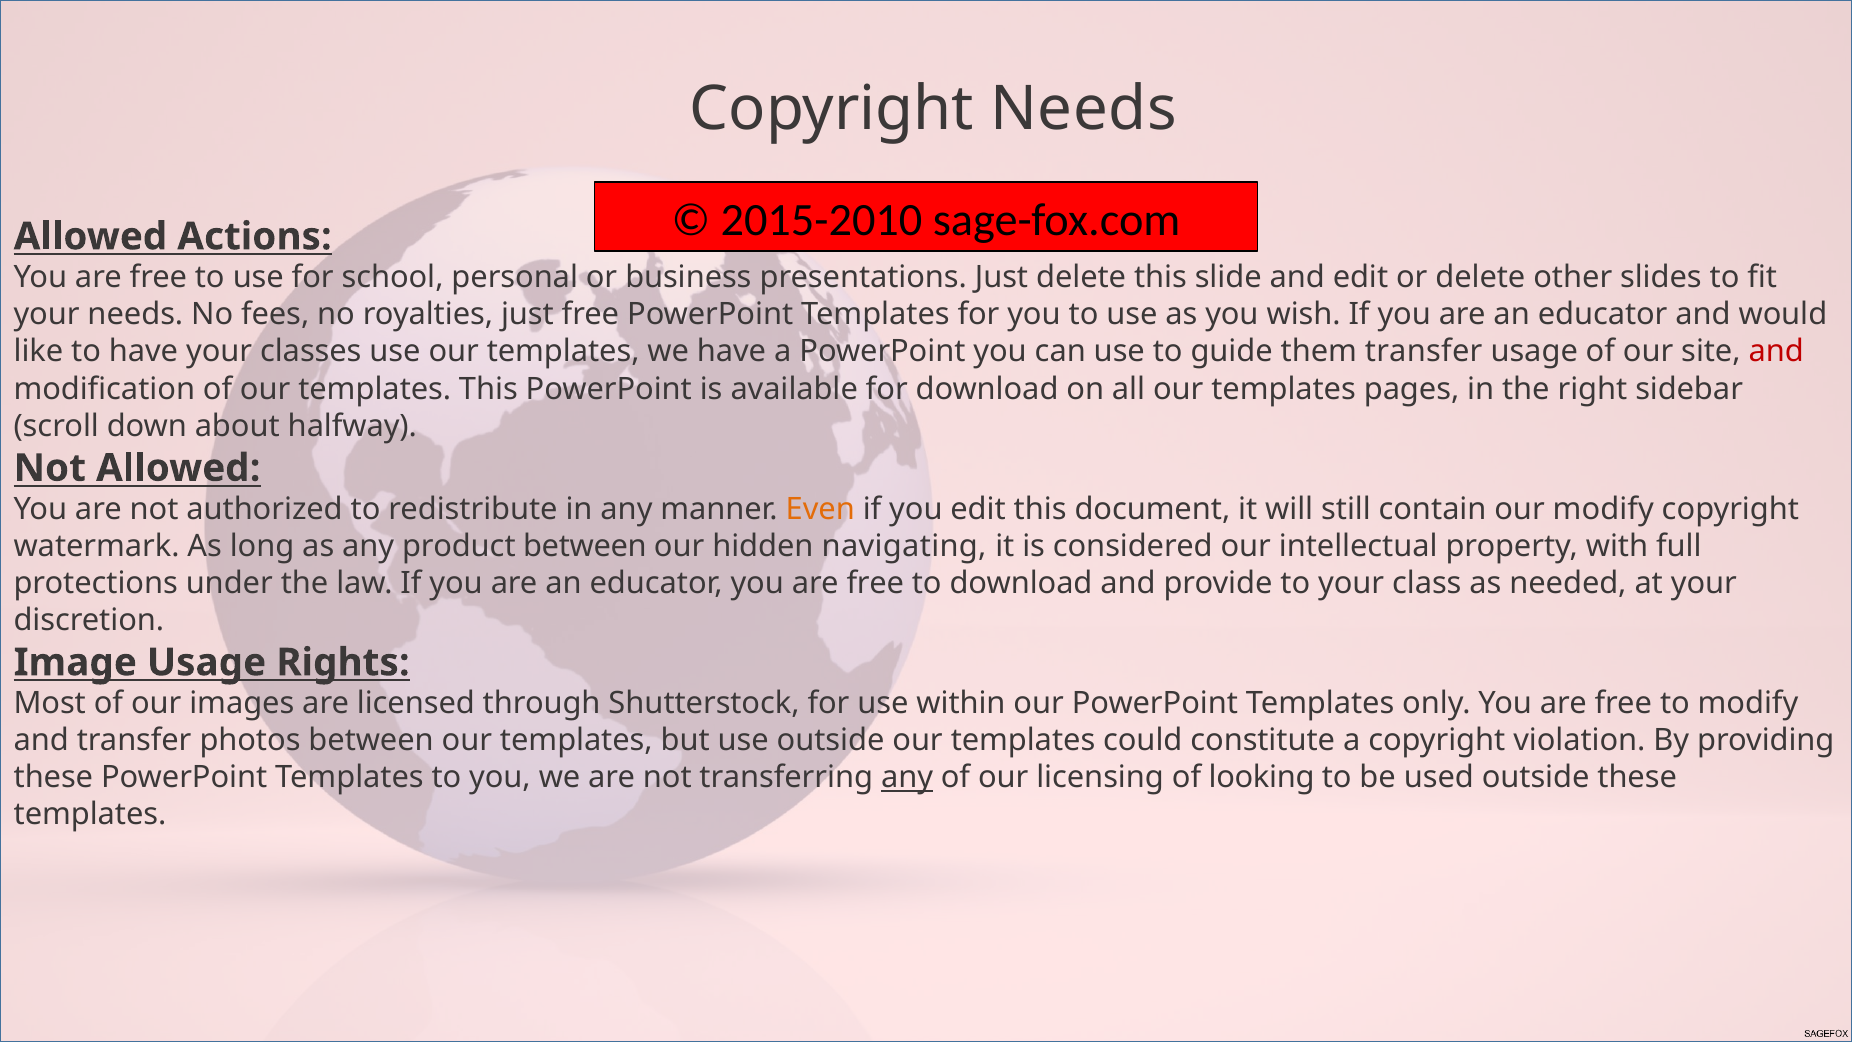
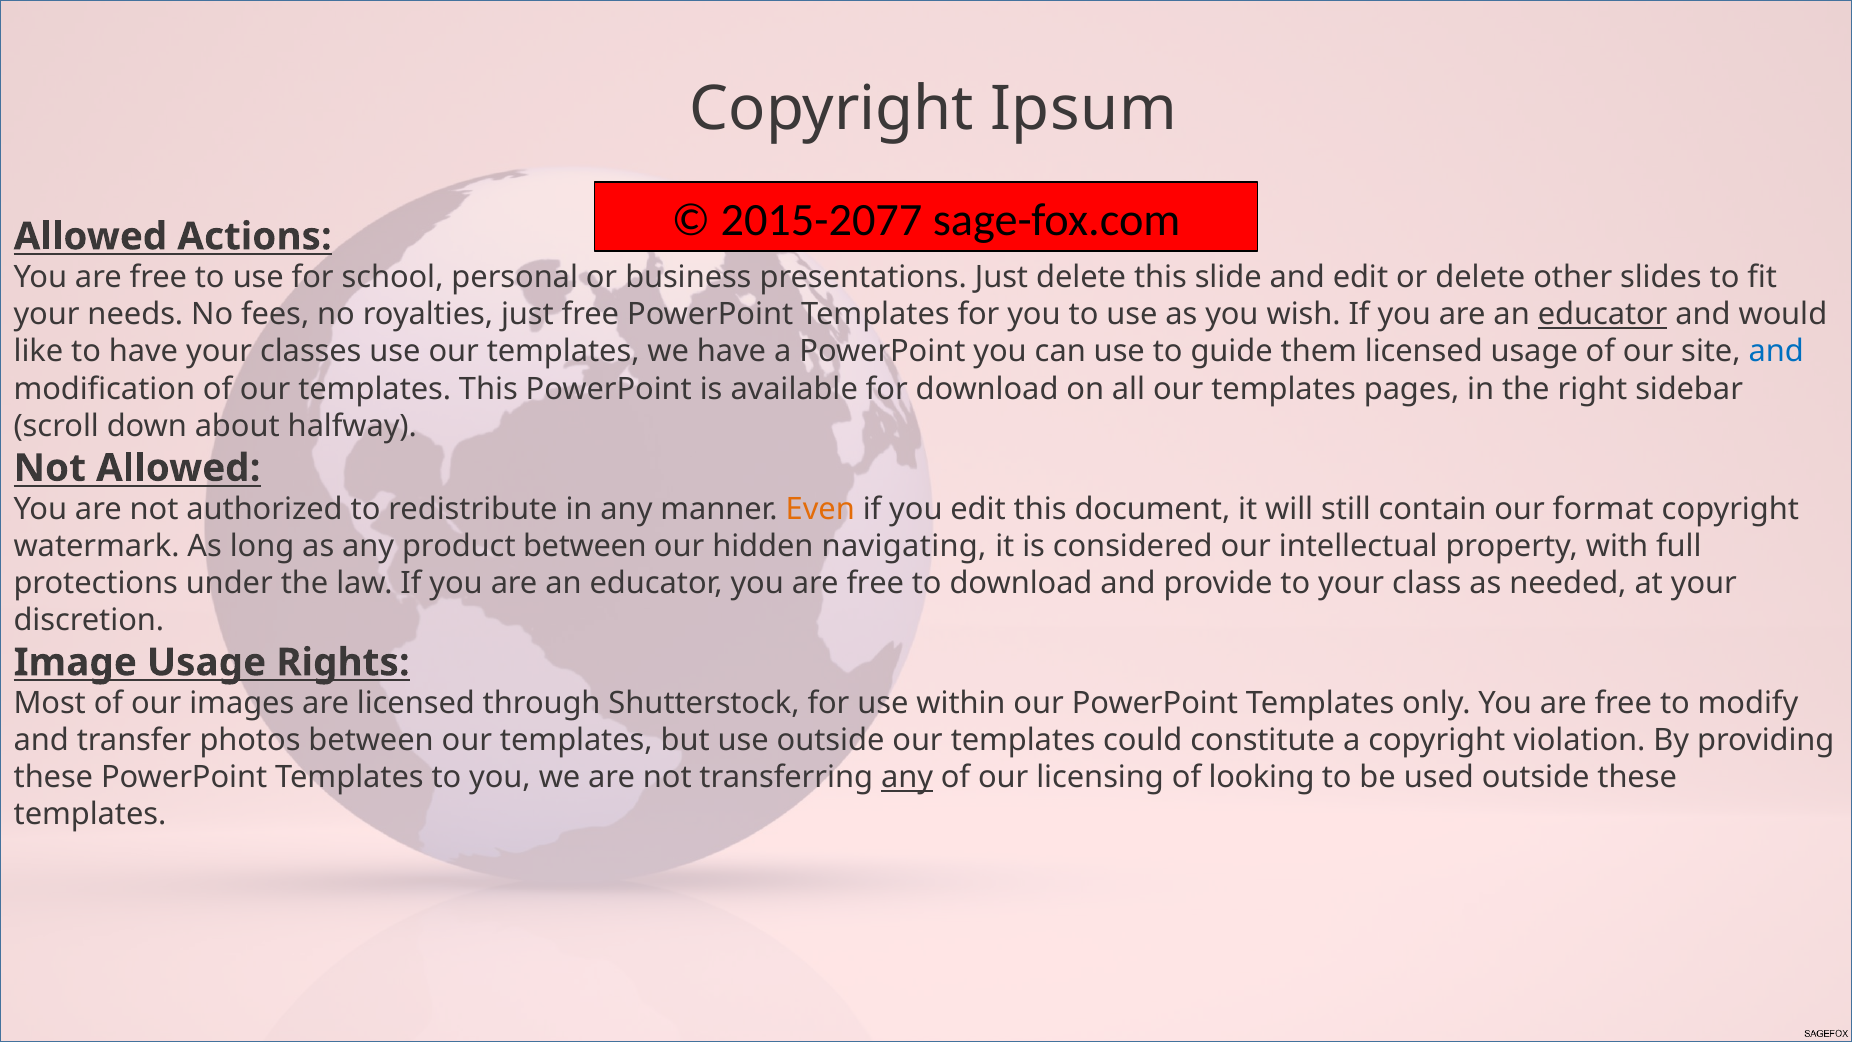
Copyright Needs: Needs -> Ipsum (1084, 109)
2015-2010: 2015-2010 -> 2015-2077 (821, 220)
educator underline: none -> present (1603, 315)
them transfer: transfer -> licensed (1424, 352)
and colour: red -> blue (1776, 352)
our modify: modify -> format (1603, 509)
